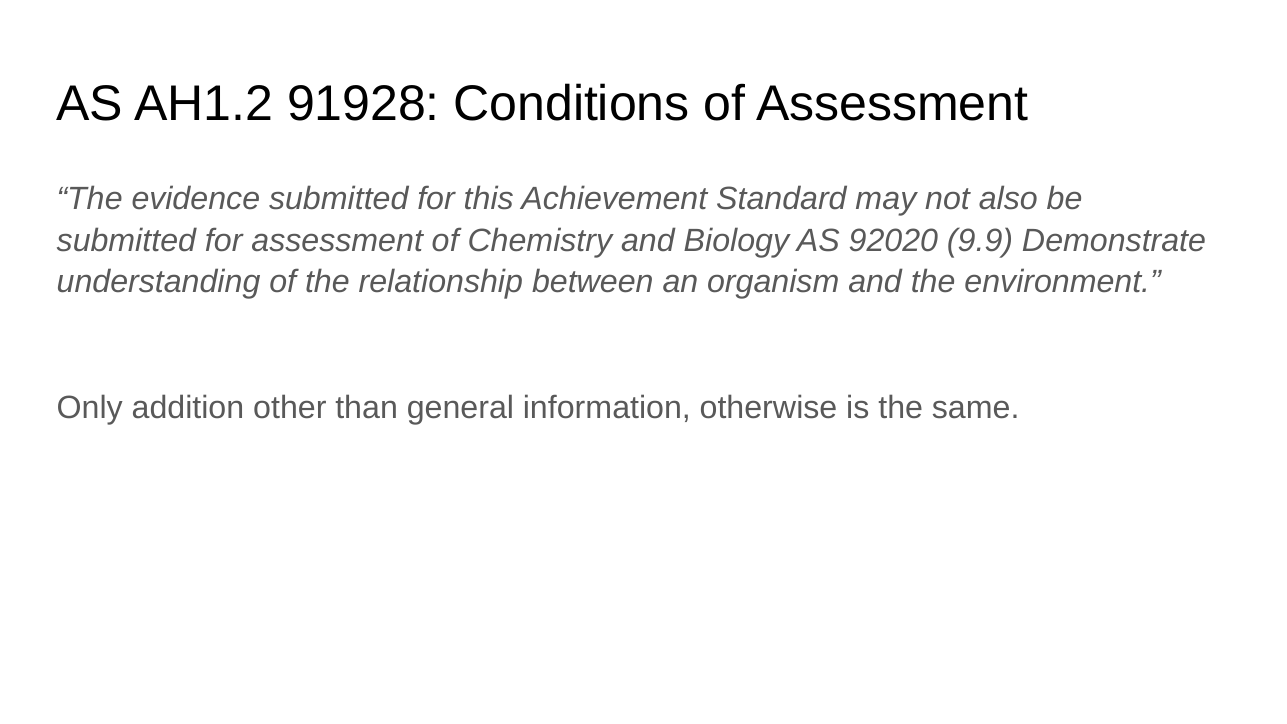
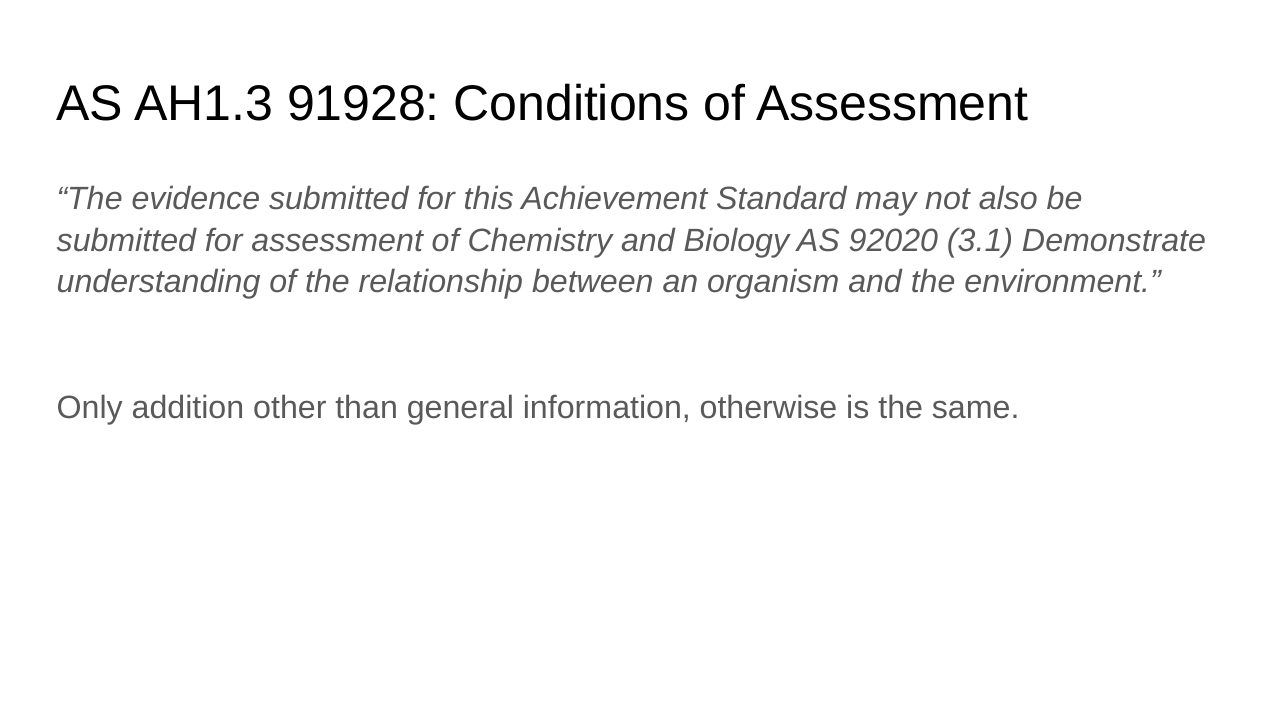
AH1.2: AH1.2 -> AH1.3 (204, 104)
9.9: 9.9 -> 3.1 (980, 240)
